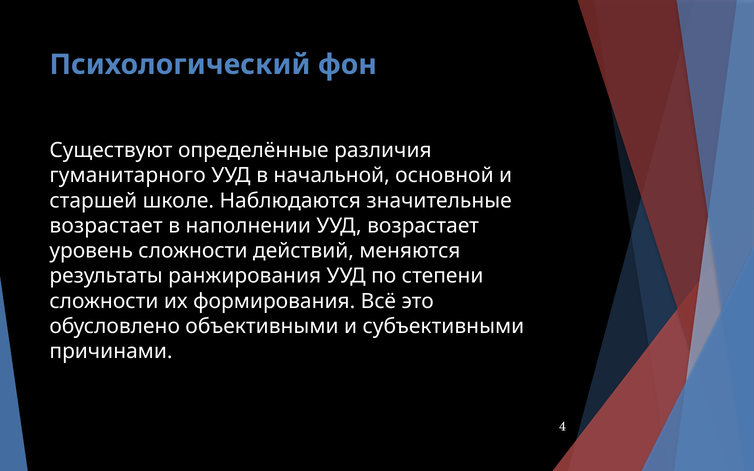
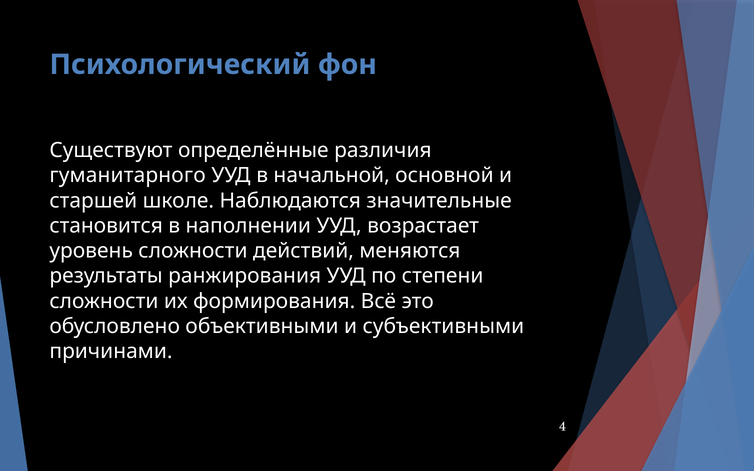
возрастает: возрастает -> становится (106, 226)
